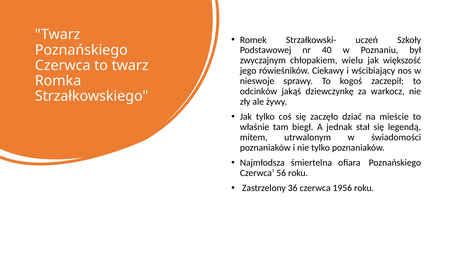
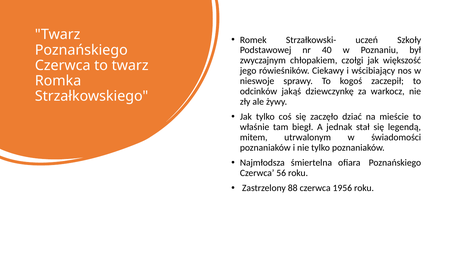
wielu: wielu -> czołgi (352, 60)
36: 36 -> 88 (293, 188)
